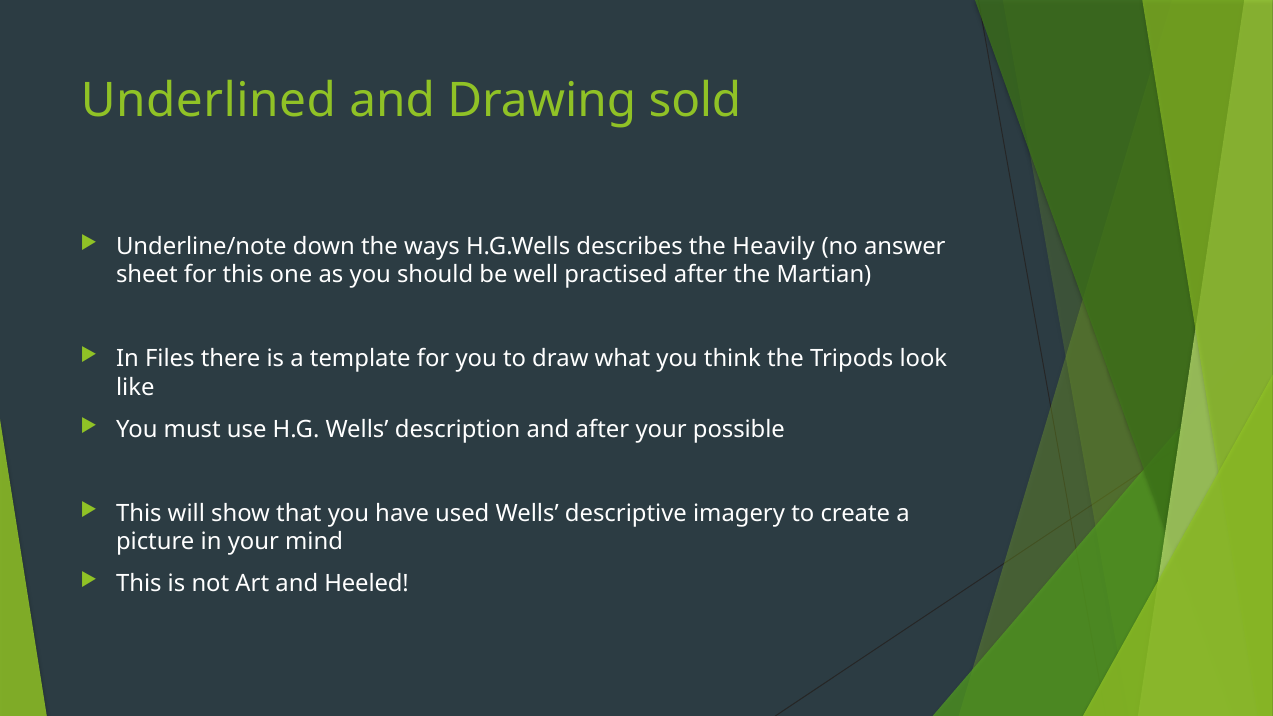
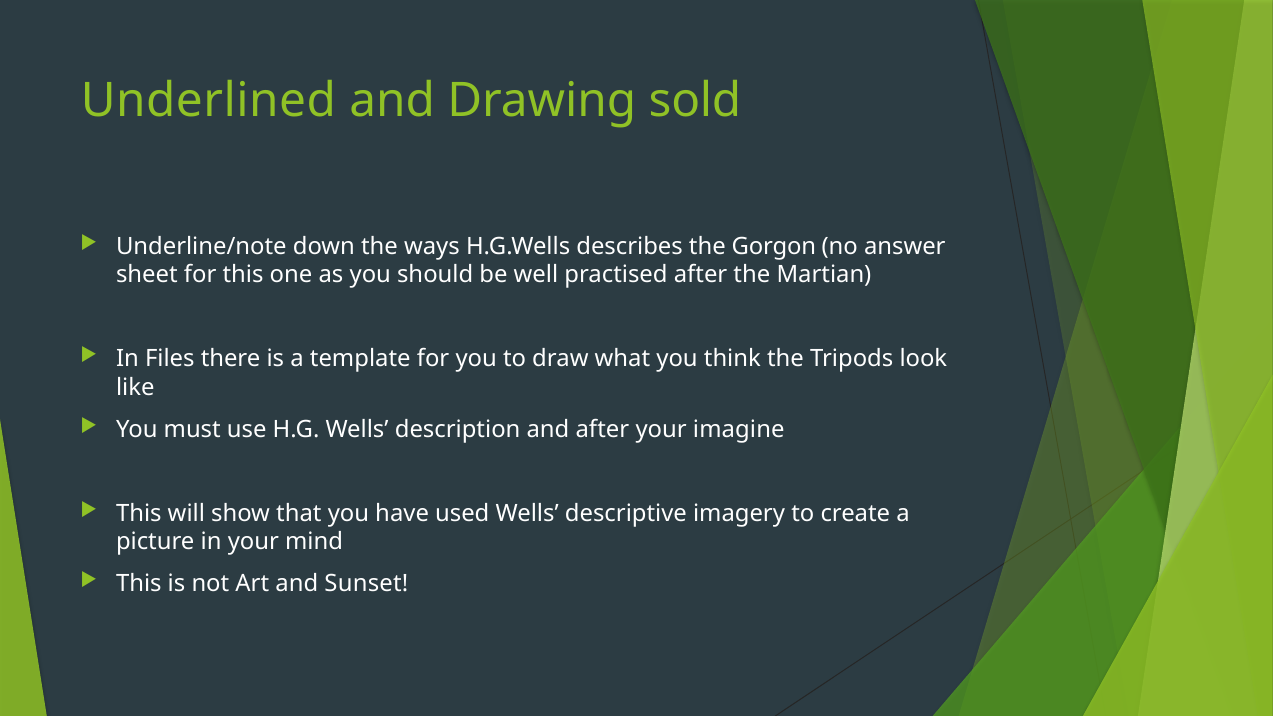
Heavily: Heavily -> Gorgon (774, 246)
possible: possible -> imagine (739, 429)
Heeled: Heeled -> Sunset (366, 584)
